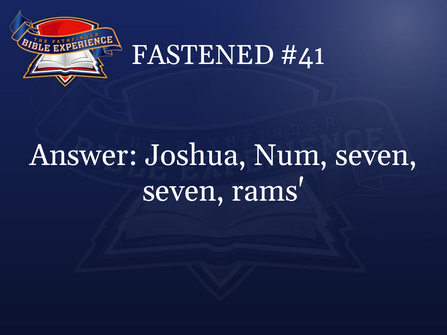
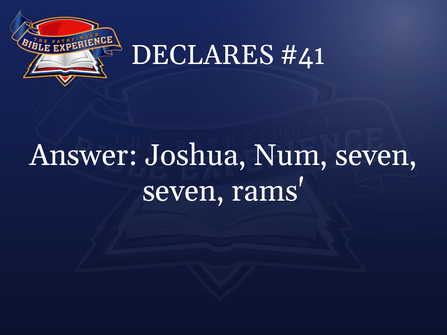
FASTENED: FASTENED -> DECLARES (203, 55)
